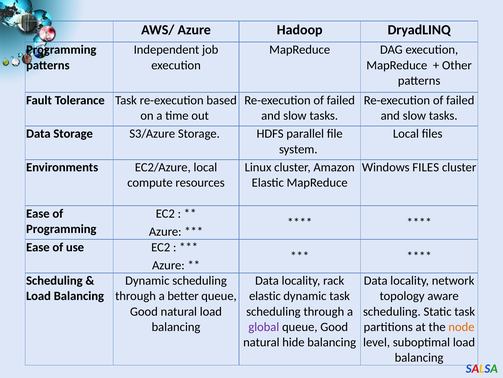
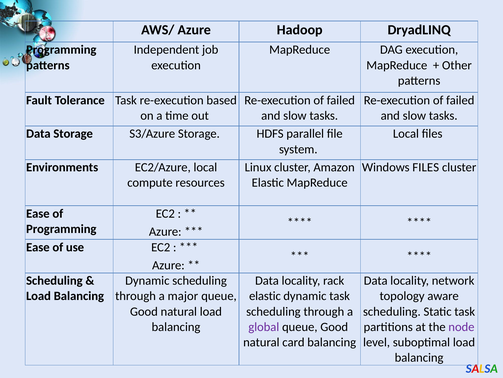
better: better -> major (183, 296)
node colour: orange -> purple (461, 326)
hide: hide -> card (293, 342)
